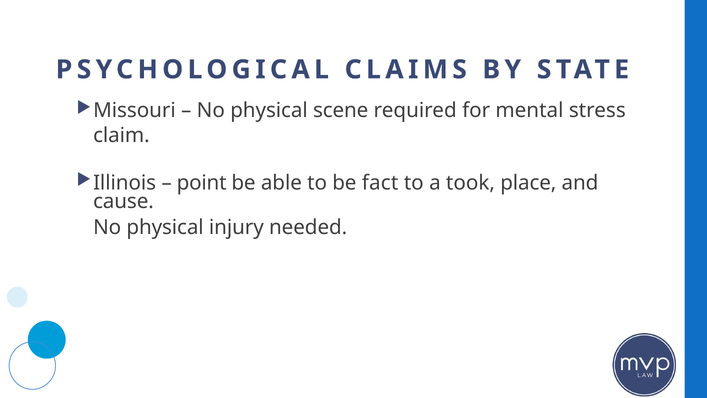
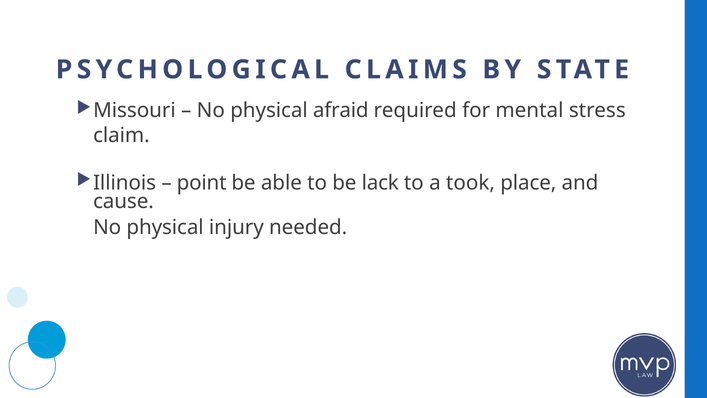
scene: scene -> afraid (341, 111)
fact: fact -> lack (380, 183)
